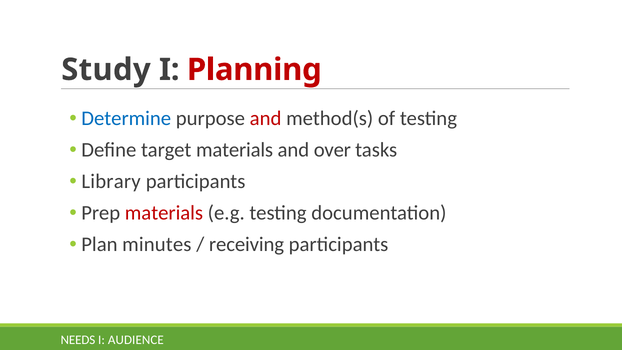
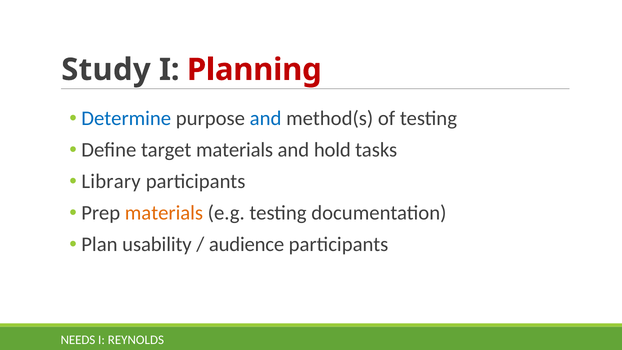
and colour: red -> blue (266, 119)
over: over -> hold (332, 150)
materials colour: red -> orange (164, 213)
minutes: minutes -> usability (157, 244)
receiving: receiving -> audience (247, 244)
AUDIENCE: AUDIENCE -> REYNOLDS (136, 340)
